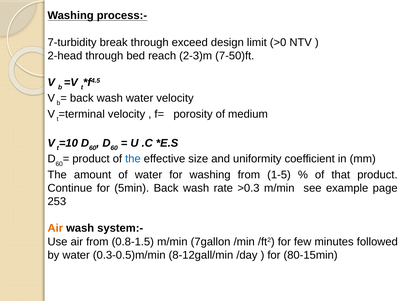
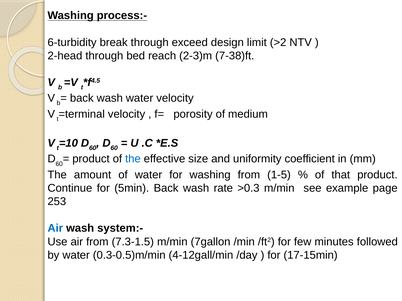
7-turbidity: 7-turbidity -> 6-turbidity (72, 42)
>0: >0 -> >2 (278, 42)
7-50)ft: 7-50)ft -> 7-38)ft (235, 56)
Air colour: orange -> blue (55, 229)
0.8-1.5: 0.8-1.5 -> 7.3-1.5 (133, 242)
8-12gall/min: 8-12gall/min -> 4-12gall/min (201, 255)
80-15min: 80-15min -> 17-15min (311, 255)
